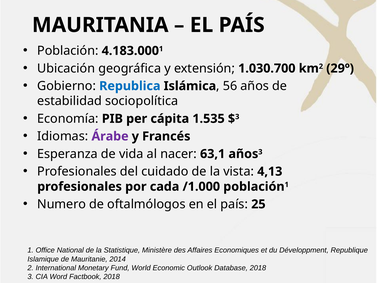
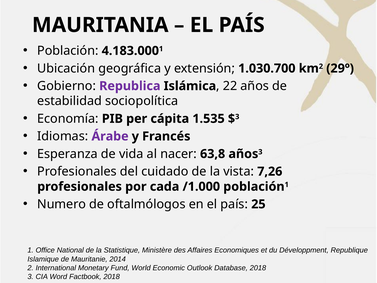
Republica colour: blue -> purple (130, 86)
56: 56 -> 22 (230, 86)
63,1: 63,1 -> 63,8 (213, 154)
4,13: 4,13 -> 7,26 (270, 171)
